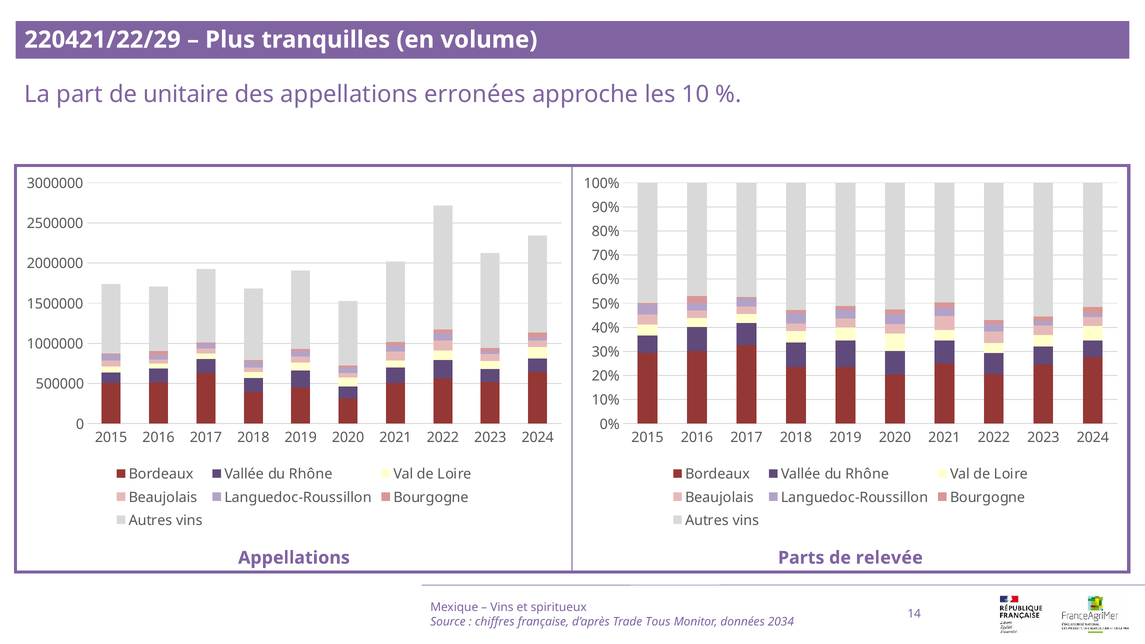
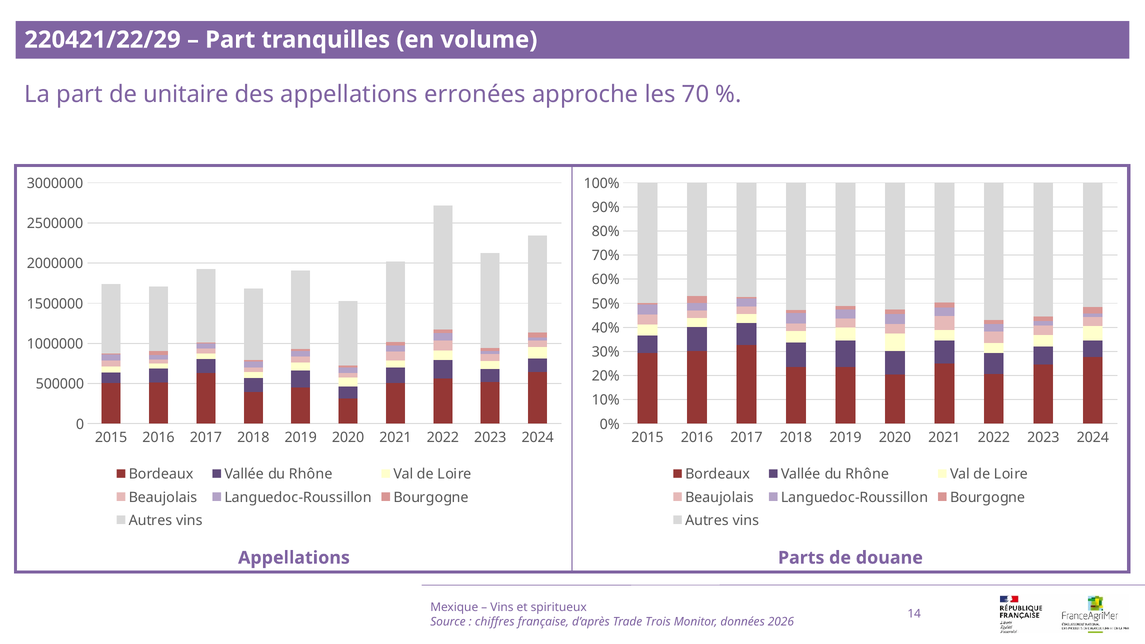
Plus: Plus -> Part (230, 40)
10: 10 -> 70 (696, 95)
relevée: relevée -> douane (889, 558)
Tous: Tous -> Trois (658, 622)
2034: 2034 -> 2026 (781, 622)
